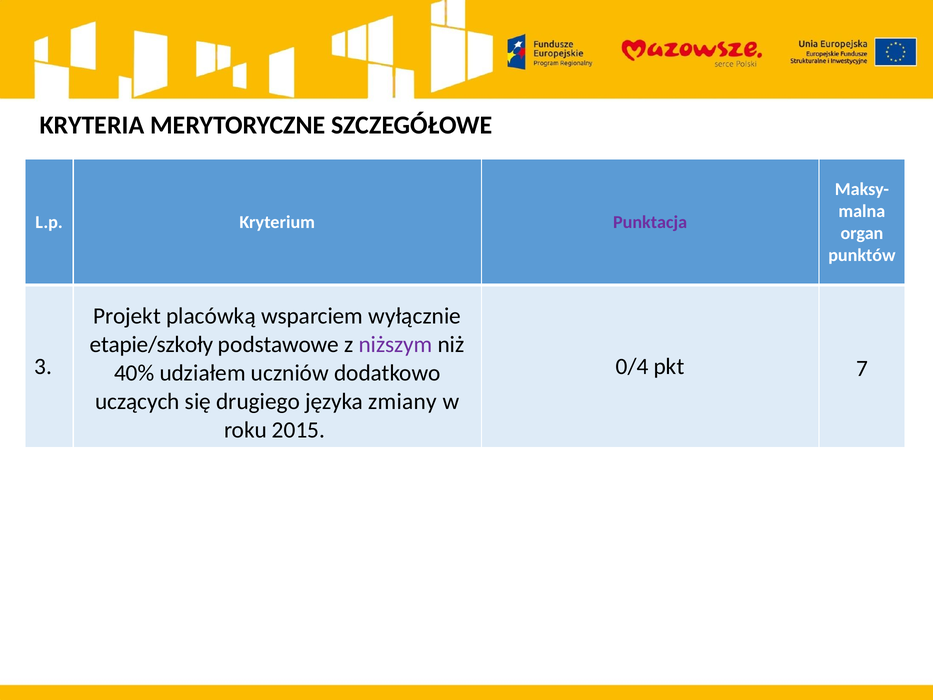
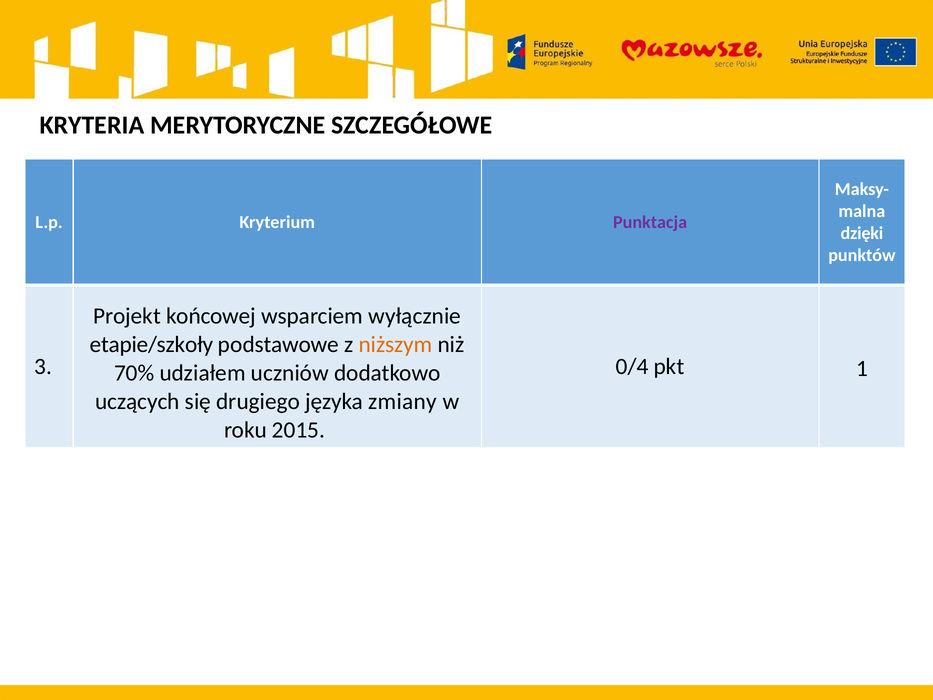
organ: organ -> dzięki (862, 233)
placówką: placówką -> końcowej (211, 316)
niższym colour: purple -> orange (395, 344)
7: 7 -> 1 (862, 369)
40%: 40% -> 70% (134, 373)
